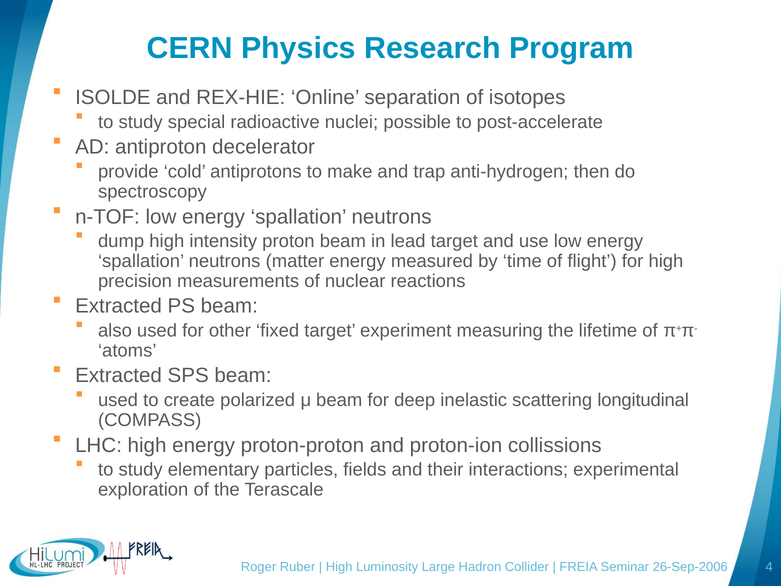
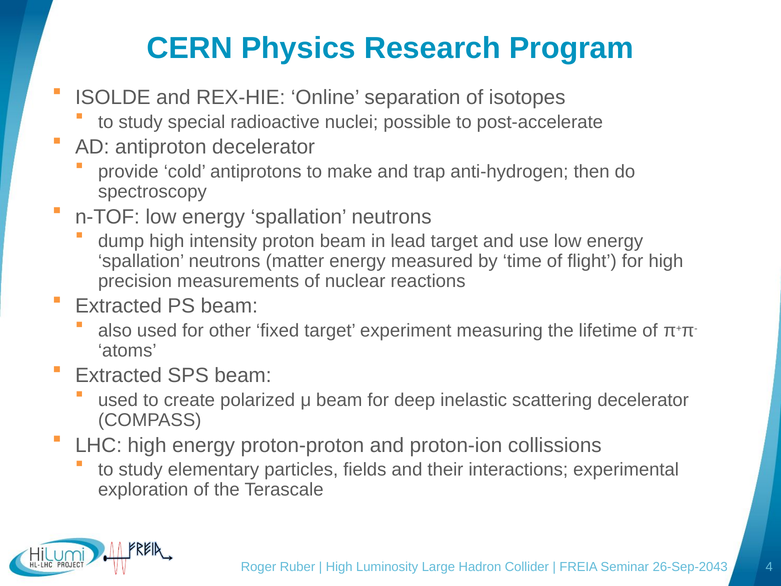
scattering longitudinal: longitudinal -> decelerator (643, 400)
26-Sep-2006: 26-Sep-2006 -> 26-Sep-2043 (690, 567)
